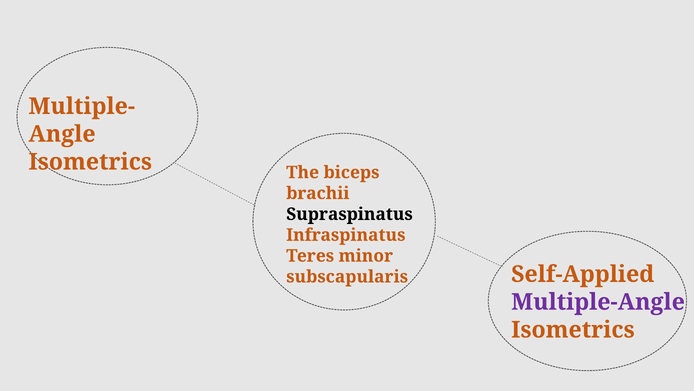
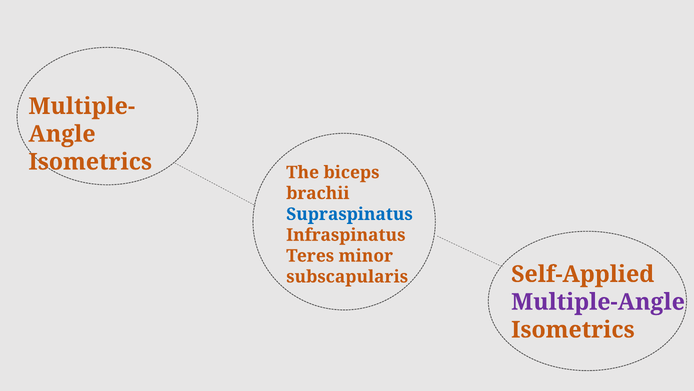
Supraspinatus colour: black -> blue (349, 214)
